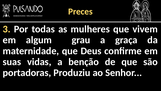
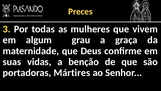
Produziu: Produziu -> Mártires (72, 72)
